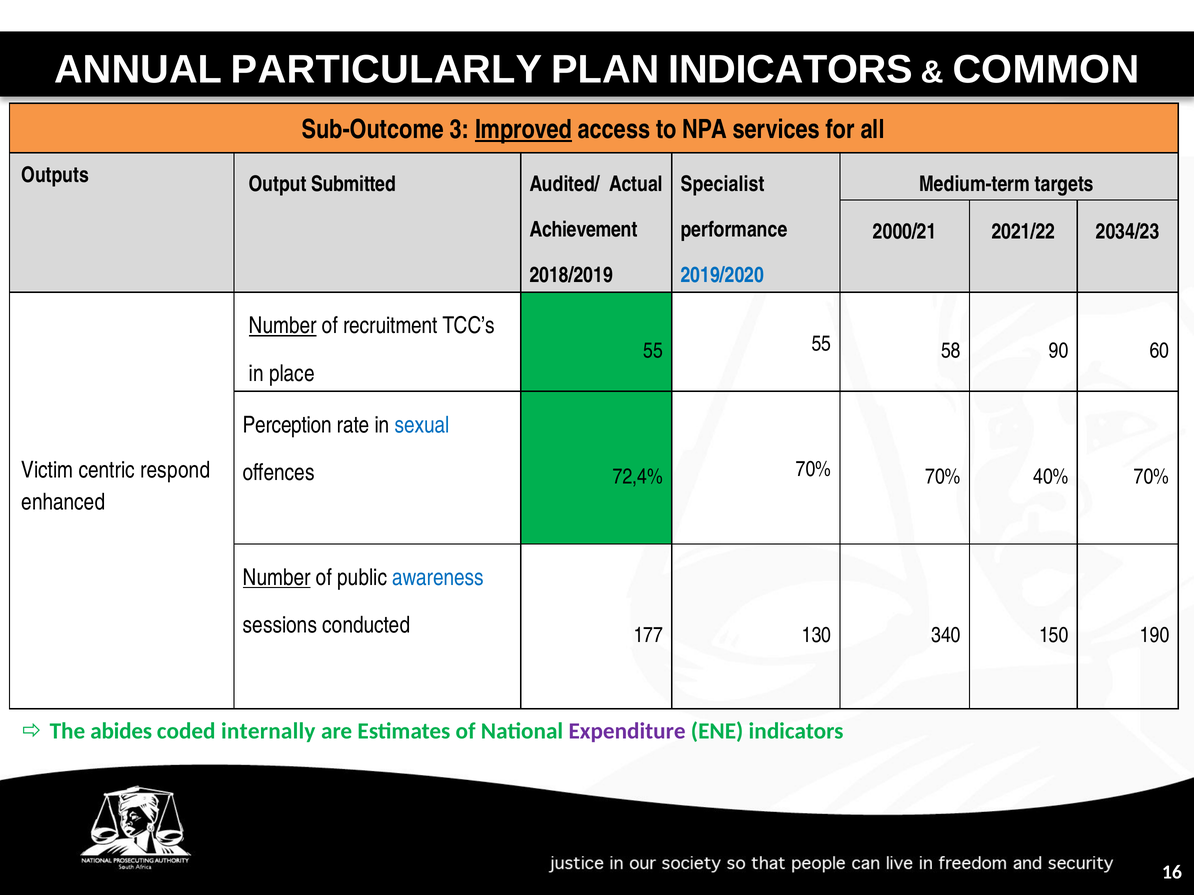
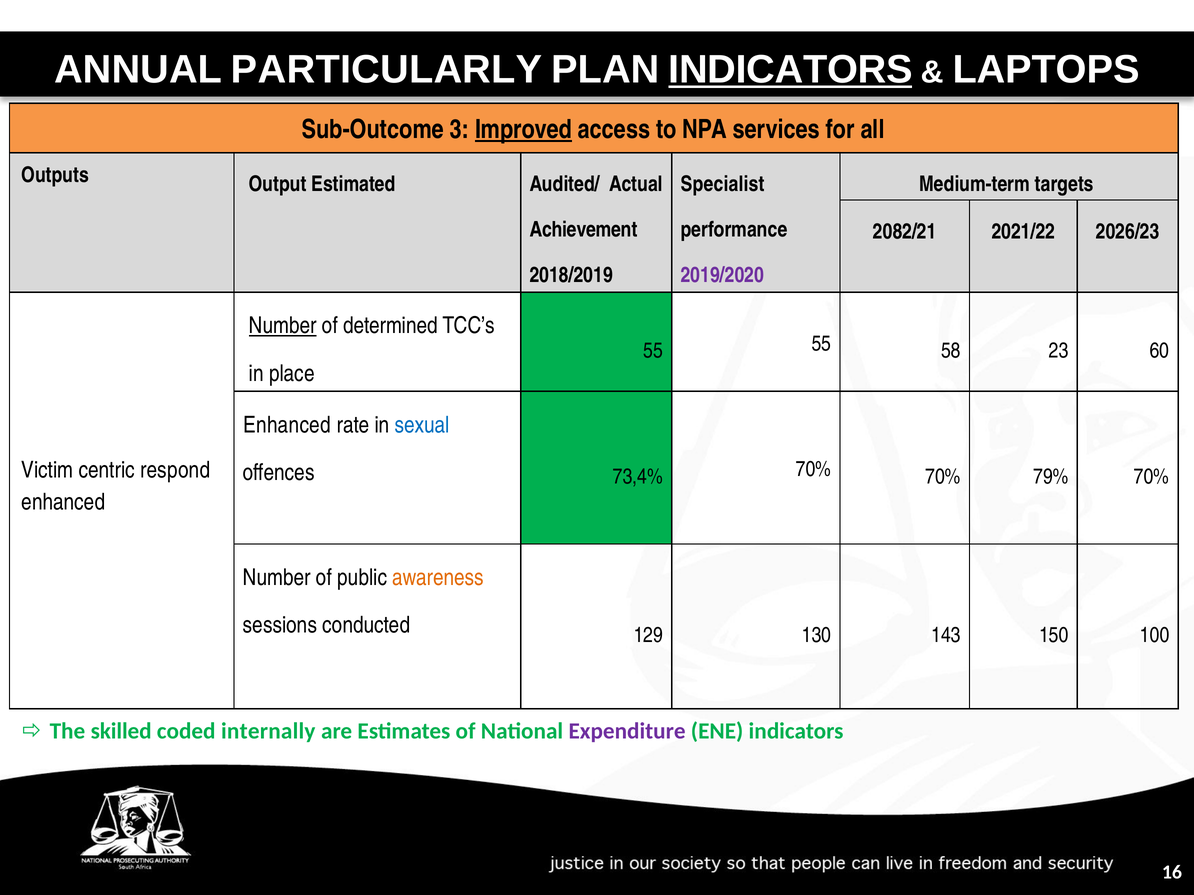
INDICATORS underline: none -> present (790, 70)
COMMON: COMMON -> LAPTOPS (1046, 70)
Submitted: Submitted -> Estimated (353, 184)
2000/21: 2000/21 -> 2082/21 (905, 232)
2034/23: 2034/23 -> 2026/23 (1128, 232)
2019/2020 colour: blue -> purple (722, 275)
recruitment: recruitment -> determined (390, 326)
90: 90 -> 23 (1059, 351)
Perception: Perception -> Enhanced (287, 425)
72,4%: 72,4% -> 73,4% (638, 477)
40%: 40% -> 79% (1051, 477)
Number underline: present -> none (277, 578)
awareness colour: blue -> orange (438, 578)
177: 177 -> 129 (648, 636)
340: 340 -> 143 (946, 636)
190: 190 -> 100 (1155, 636)
abides: abides -> skilled (121, 731)
